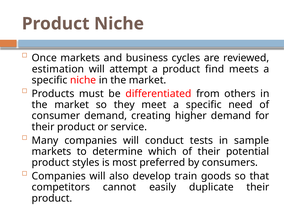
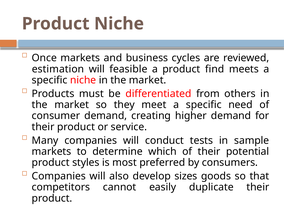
attempt: attempt -> feasible (128, 69)
train: train -> sizes (186, 176)
